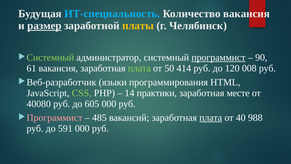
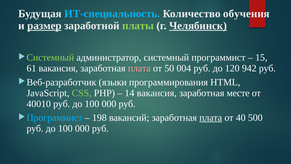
Количество вакансия: вакансия -> обучения (246, 14)
платы colour: yellow -> light green (138, 26)
Челябинск underline: none -> present (198, 26)
программист underline: present -> none (219, 57)
90: 90 -> 15 (261, 57)
плата colour: light green -> pink (139, 68)
414: 414 -> 004 (184, 68)
008: 008 -> 942 (249, 68)
14 практики: практики -> вакансия (157, 93)
40080: 40080 -> 40010 (39, 104)
605: 605 -> 100 (92, 104)
Программист colour: pink -> light blue (54, 117)
485: 485 -> 198 (99, 117)
988: 988 -> 500 (255, 117)
591: 591 -> 100 (65, 128)
